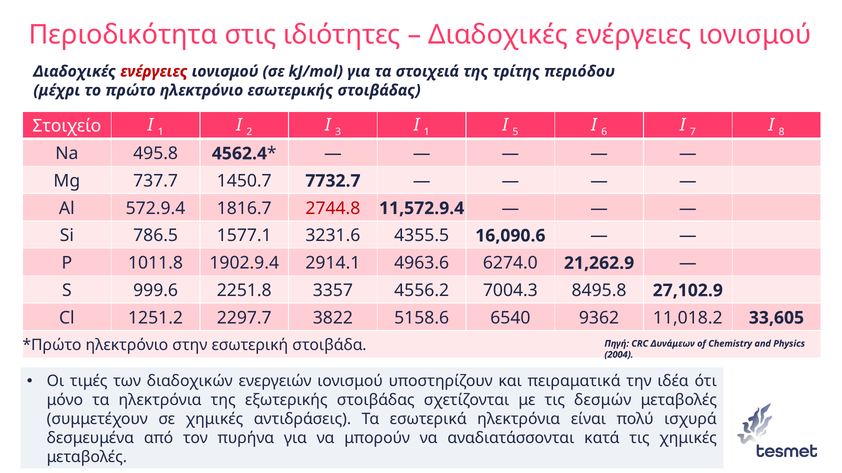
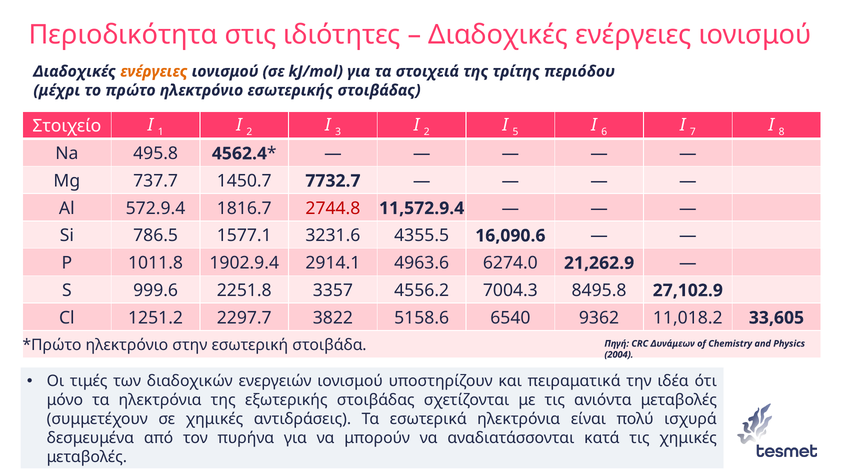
ενέργειες colour: red -> orange (154, 72)
3 I 1: 1 -> 2 (427, 132)
δεσμών: δεσμών -> ανιόντα (603, 401)
